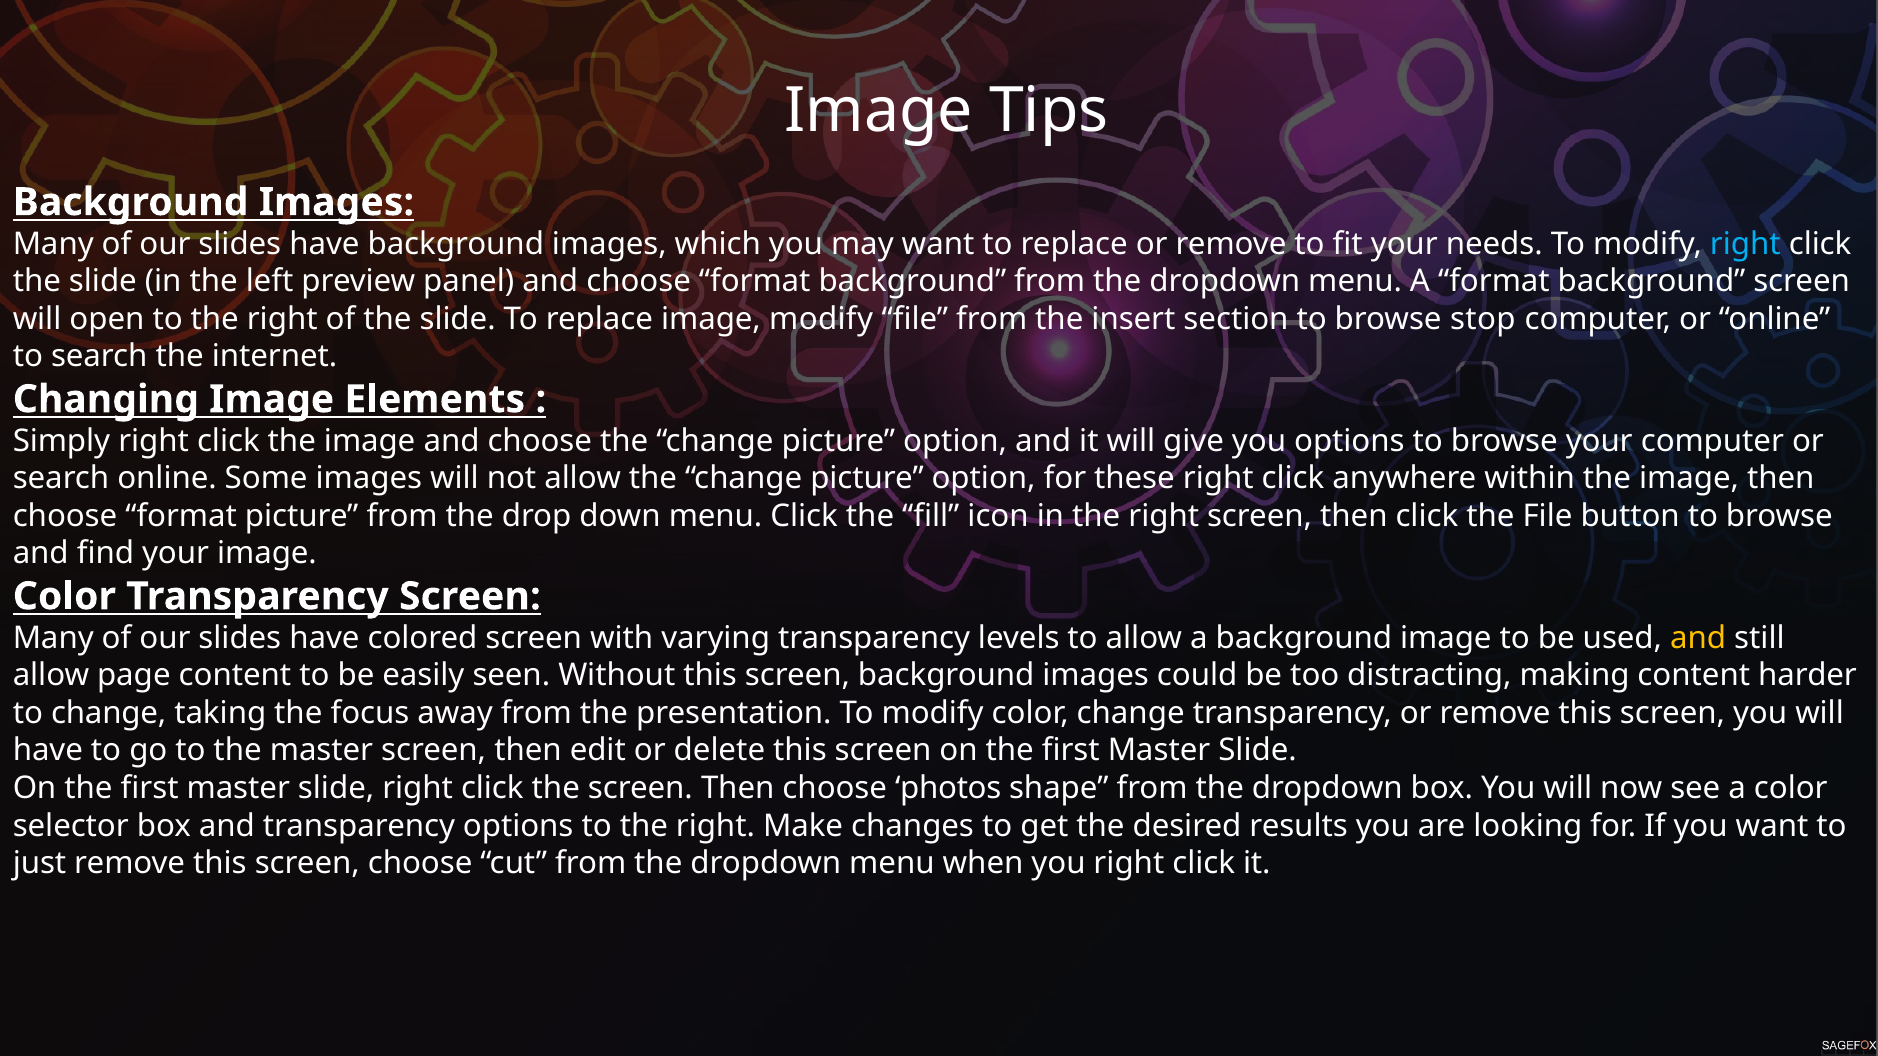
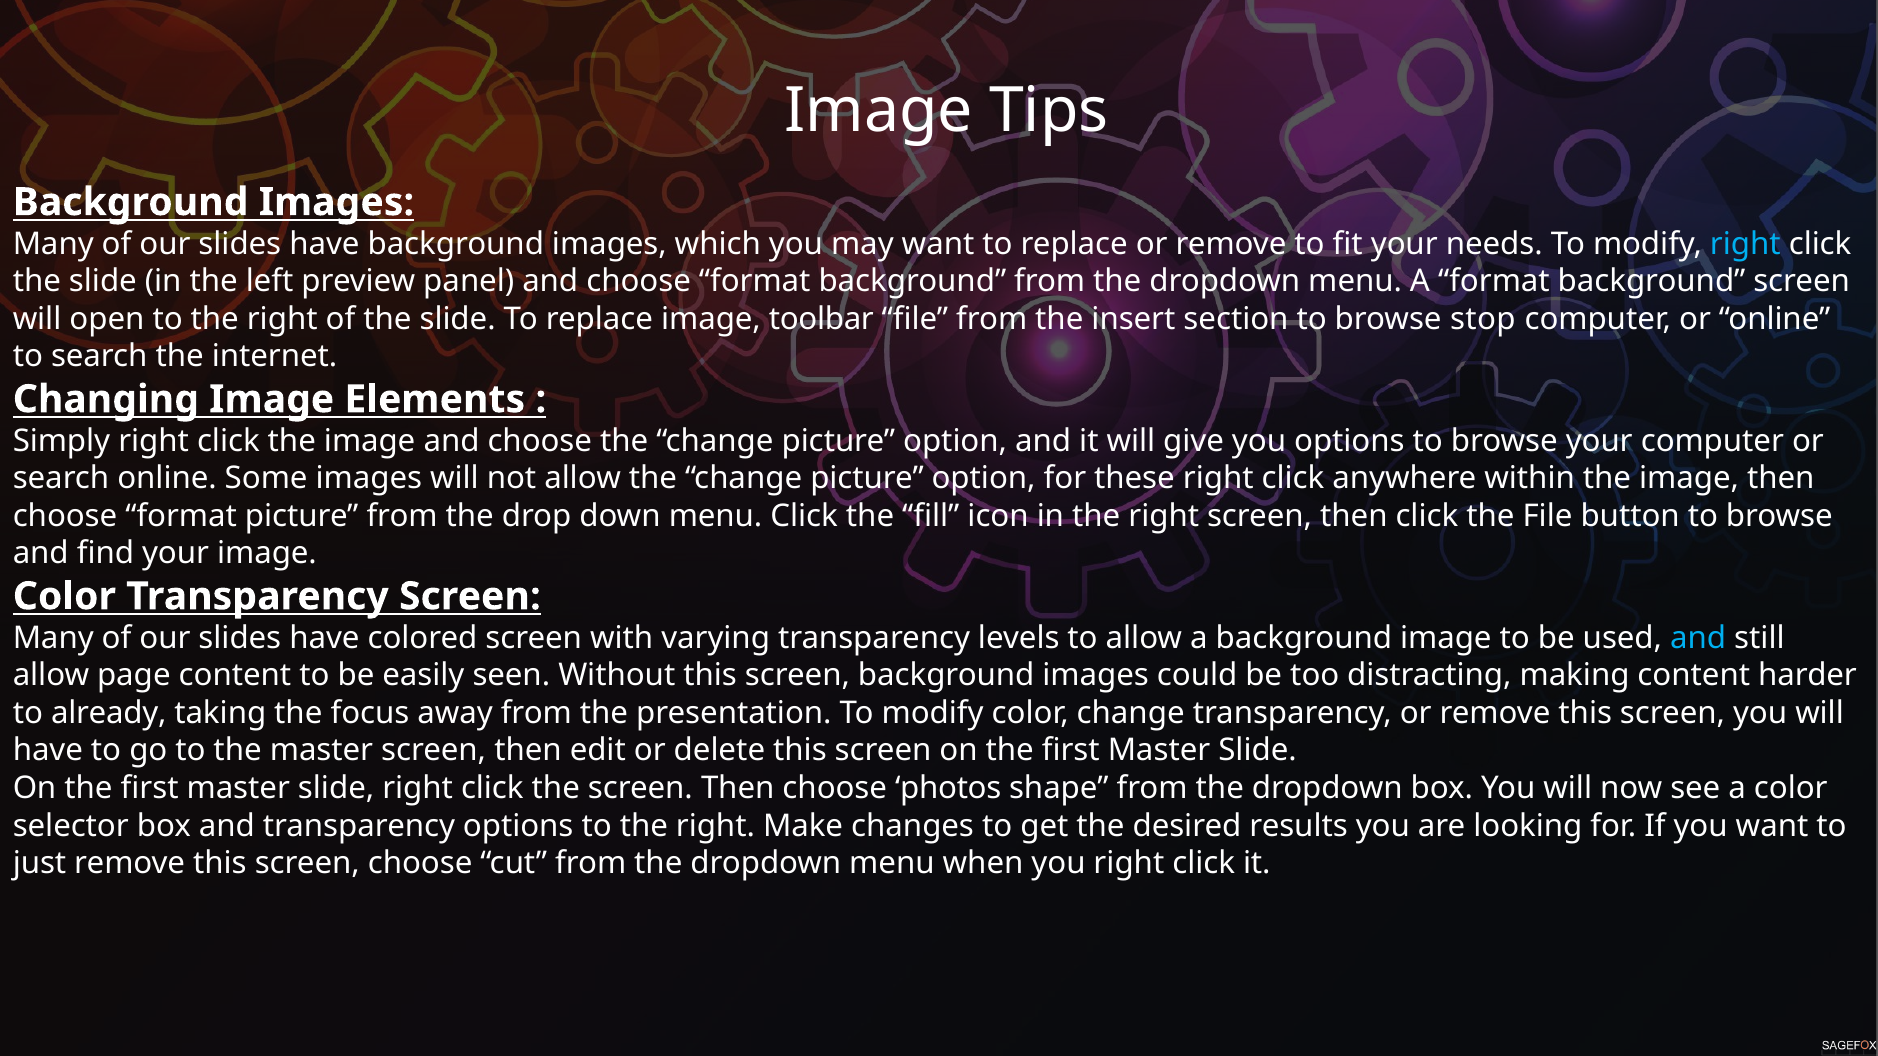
image modify: modify -> toolbar (821, 319)
and colour: yellow -> light blue (1698, 638)
to change: change -> already (109, 713)
